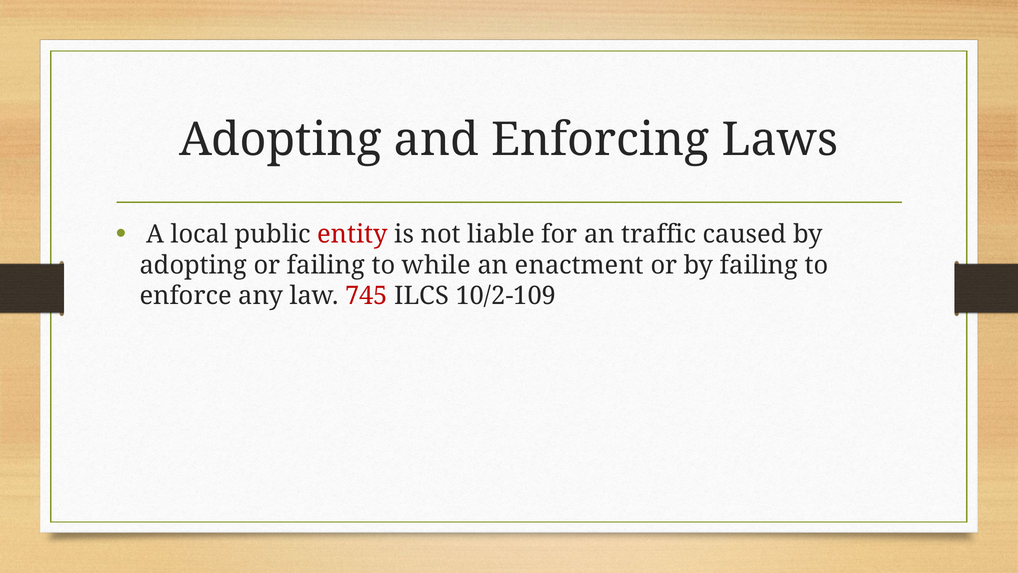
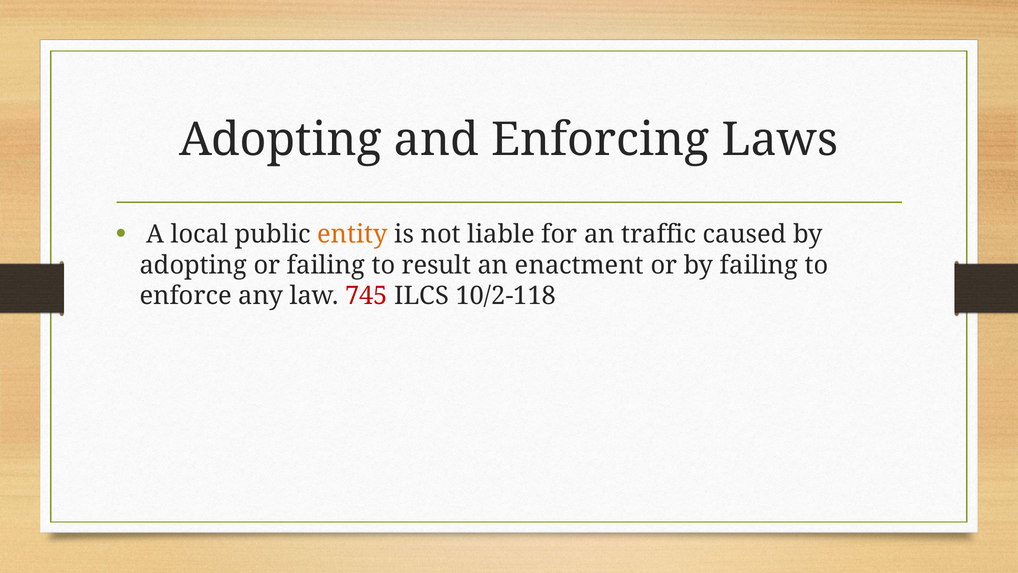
entity colour: red -> orange (352, 234)
while: while -> result (437, 265)
10/2-109: 10/2-109 -> 10/2-118 (506, 295)
